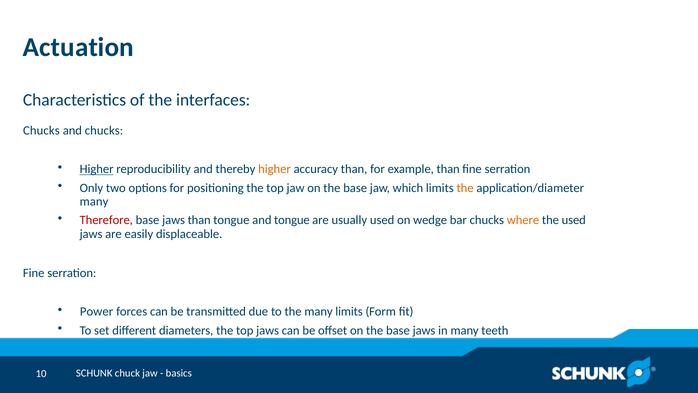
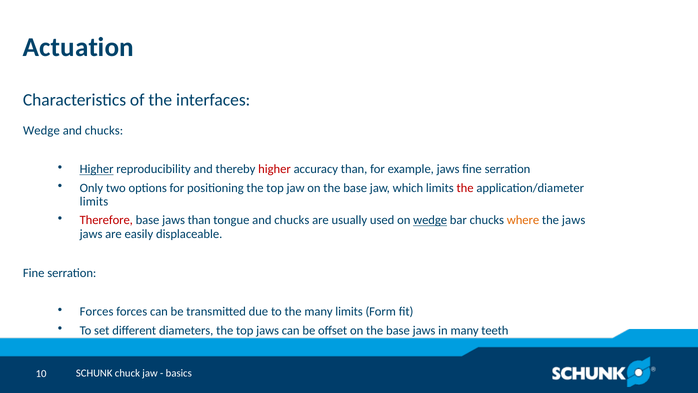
Chucks: Chucks -> Wedge (41, 130)
higher colour: orange -> red (275, 169)
example than: than -> jaws (448, 169)
the colour: orange -> red (465, 188)
many: many -> limits (94, 201)
tongue and tongue: tongue -> chucks (292, 220)
wedge underline: none -> present (430, 220)
the used: used -> jaws (574, 220)
Power: Power -> Forces (97, 312)
